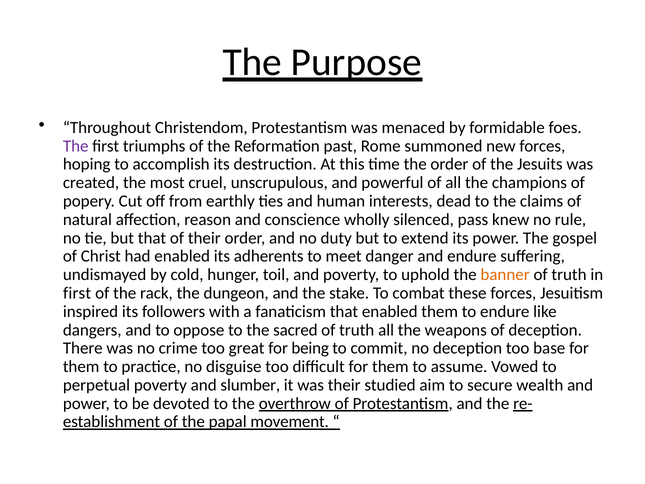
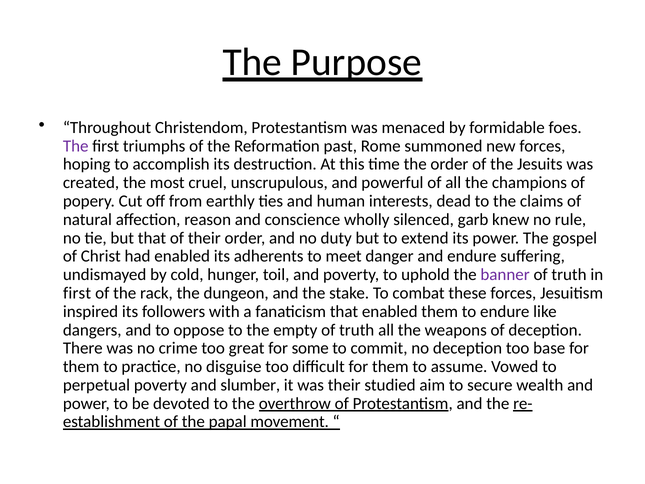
pass: pass -> garb (473, 219)
banner colour: orange -> purple (505, 275)
sacred: sacred -> empty (295, 330)
being: being -> some (310, 348)
